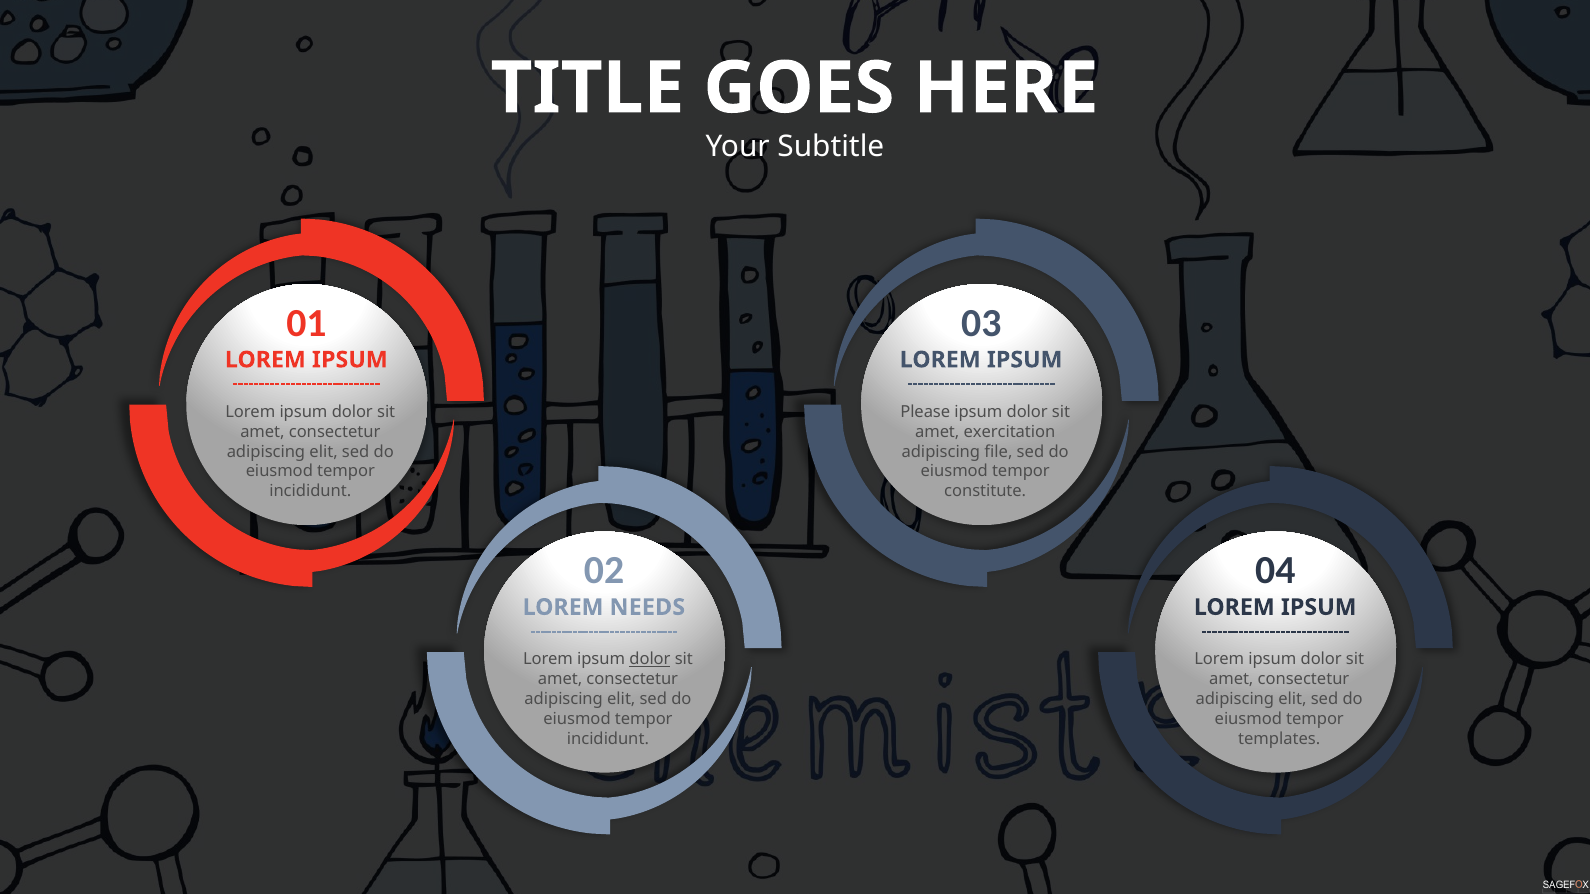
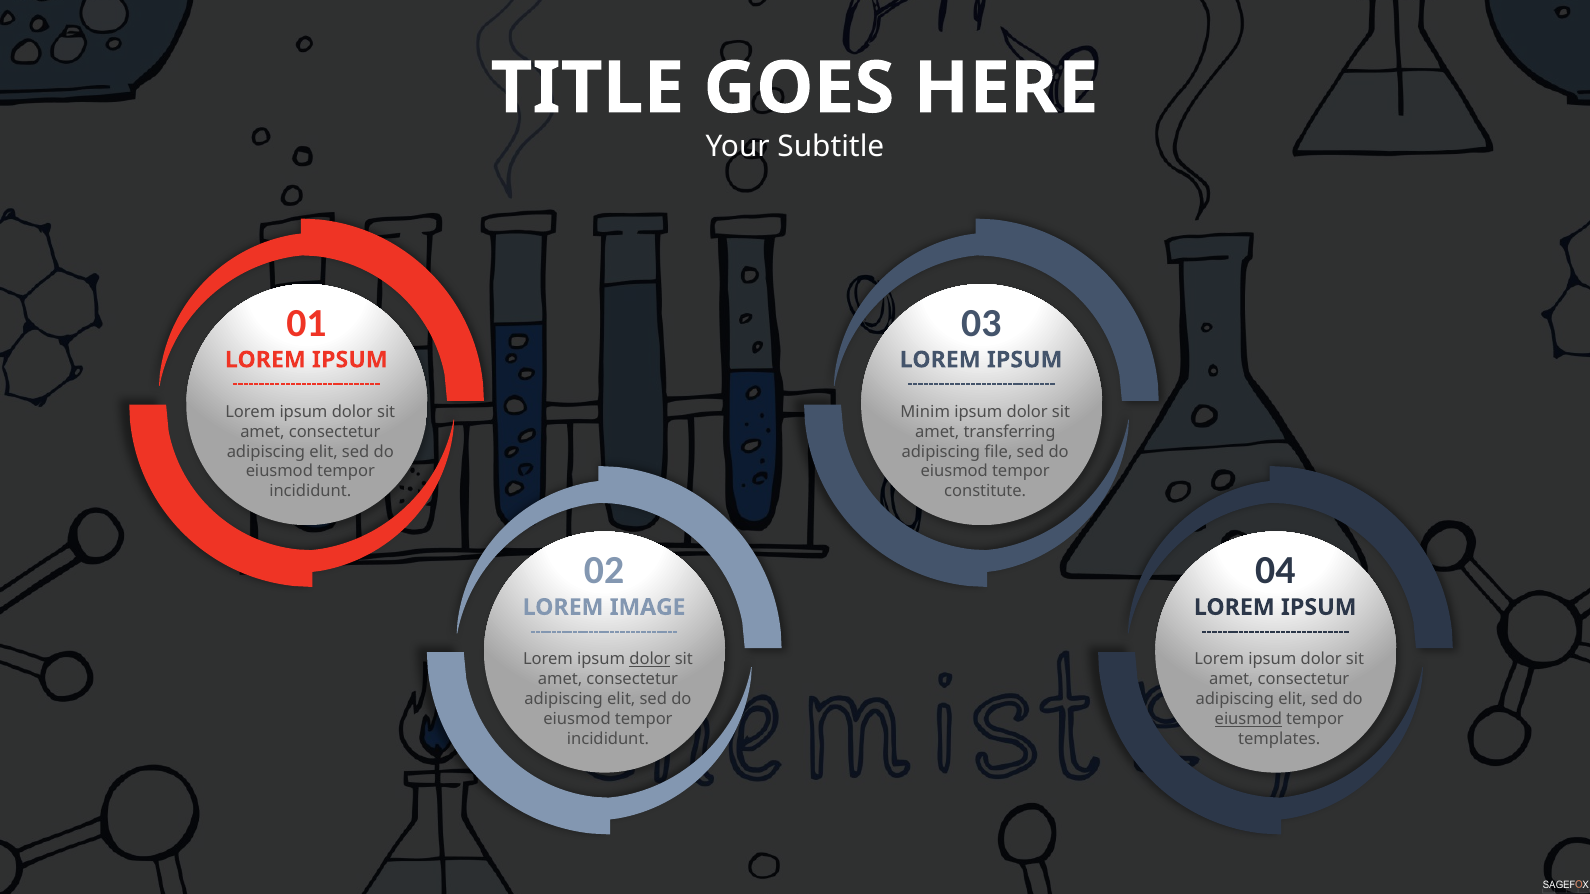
Please: Please -> Minim (925, 412)
exercitation: exercitation -> transferring (1010, 432)
NEEDS: NEEDS -> IMAGE (648, 607)
eiusmod underline: none -> present (1248, 719)
